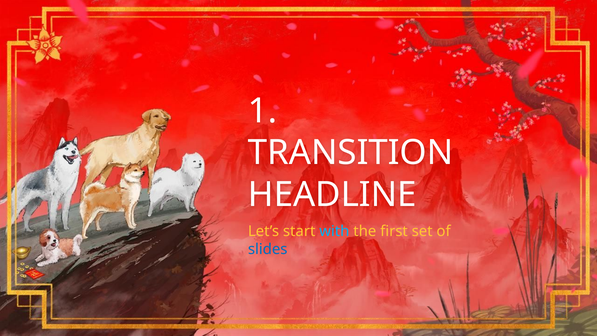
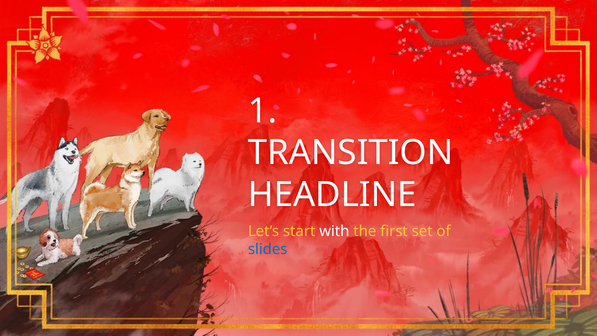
with colour: light blue -> white (334, 231)
